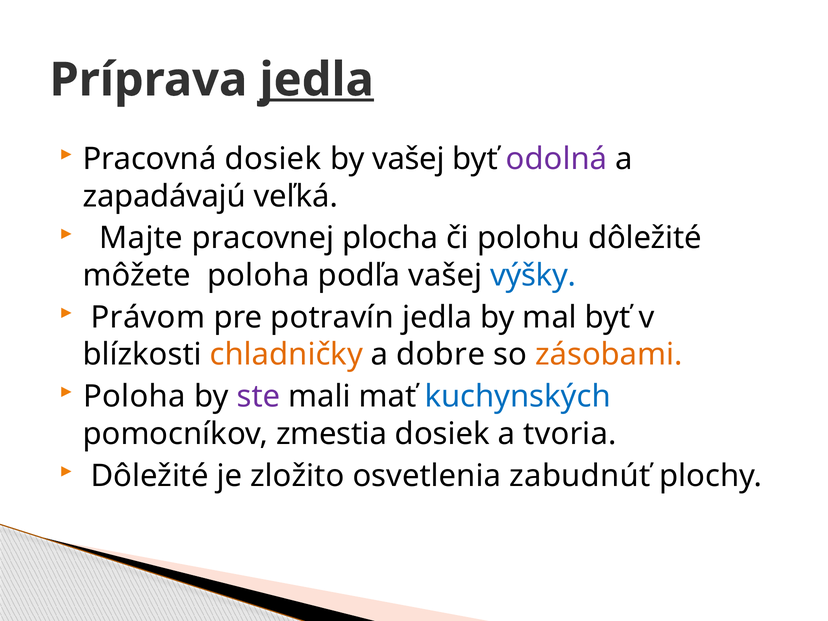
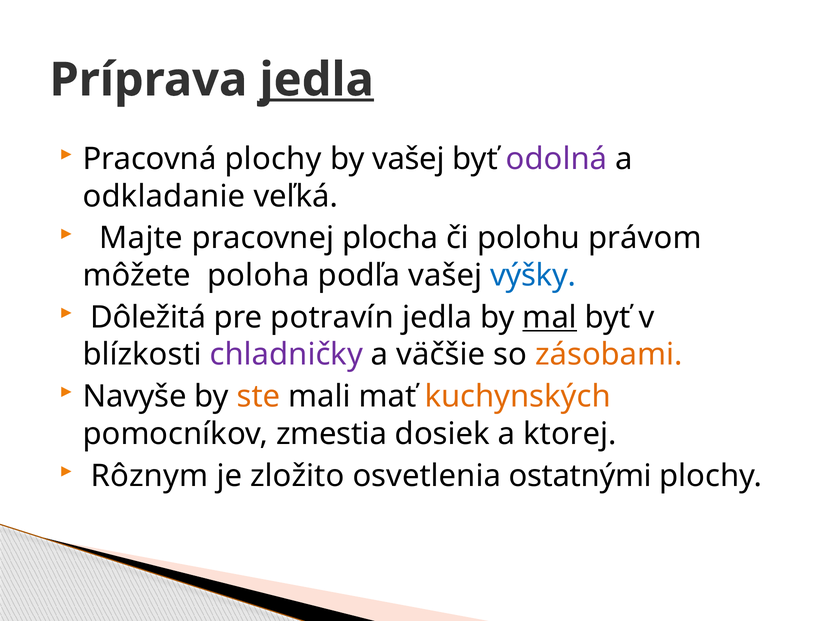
Pracovná dosiek: dosiek -> plochy (273, 159)
zapadávajú: zapadávajú -> odkladanie (164, 196)
polohu dôležité: dôležité -> právom (645, 238)
Právom: Právom -> Dôležitá (148, 317)
mal underline: none -> present (550, 317)
chladničky colour: orange -> purple (286, 355)
dobre: dobre -> väčšie (441, 355)
Poloha: Poloha -> Navyše (135, 397)
ste colour: purple -> orange (258, 397)
kuchynských colour: blue -> orange (518, 397)
tvoria: tvoria -> ktorej (570, 434)
Dôležité: Dôležité -> Rôznym (150, 476)
zabudnúť: zabudnúť -> ostatnými (580, 476)
